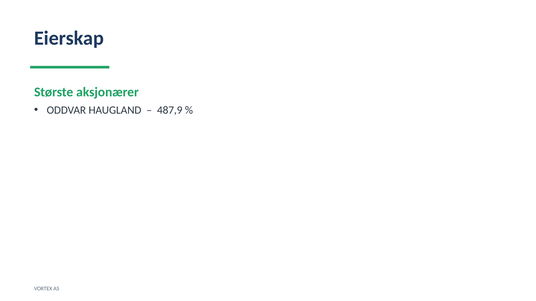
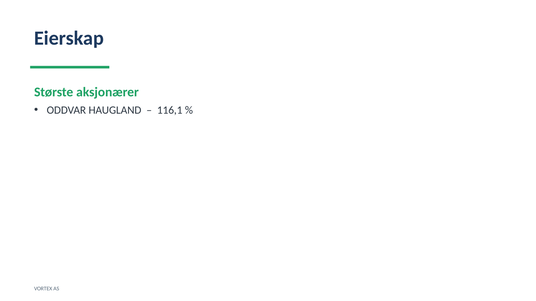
487,9: 487,9 -> 116,1 (170, 110)
